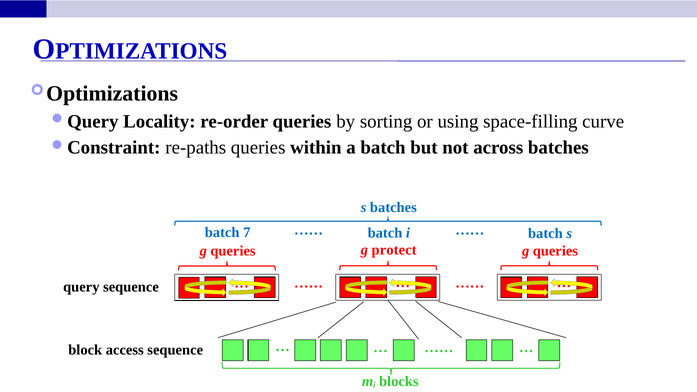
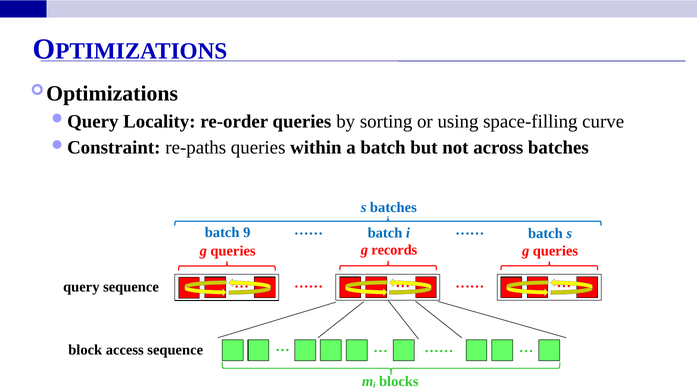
7: 7 -> 9 (247, 232)
protect: protect -> records (394, 250)
